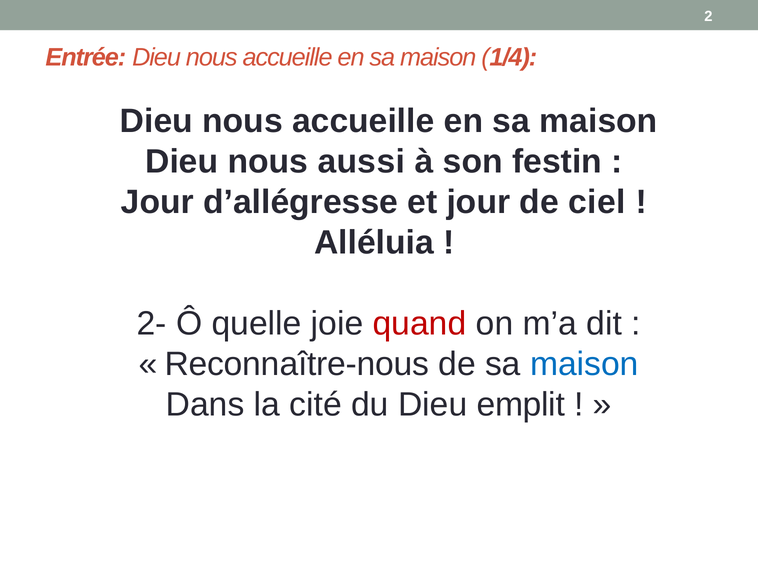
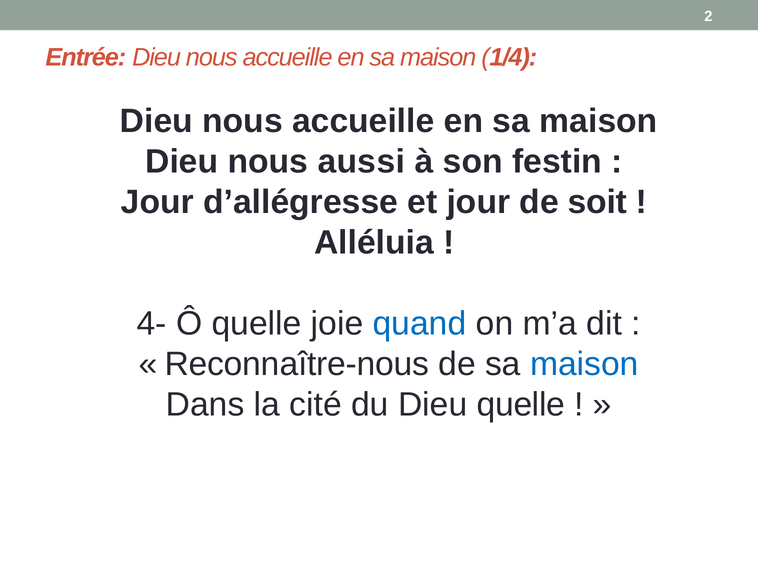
ciel: ciel -> soit (597, 202)
2-: 2- -> 4- (152, 323)
quand colour: red -> blue (420, 323)
Dieu emplit: emplit -> quelle (521, 404)
